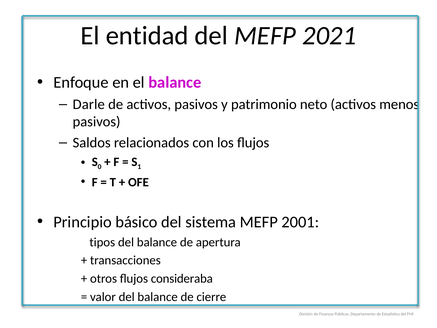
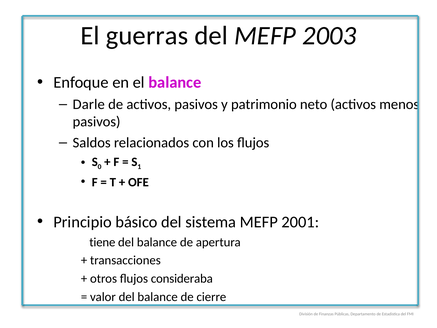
entidad: entidad -> guerras (147, 36)
2021: 2021 -> 2003 (329, 36)
tipos: tipos -> tiene (102, 242)
